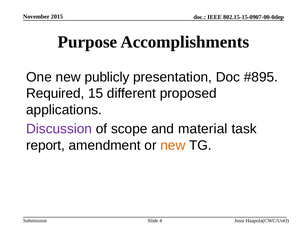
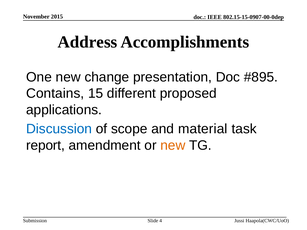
Purpose: Purpose -> Address (87, 42)
publicly: publicly -> change (107, 77)
Required: Required -> Contains (55, 94)
Discussion colour: purple -> blue (59, 129)
